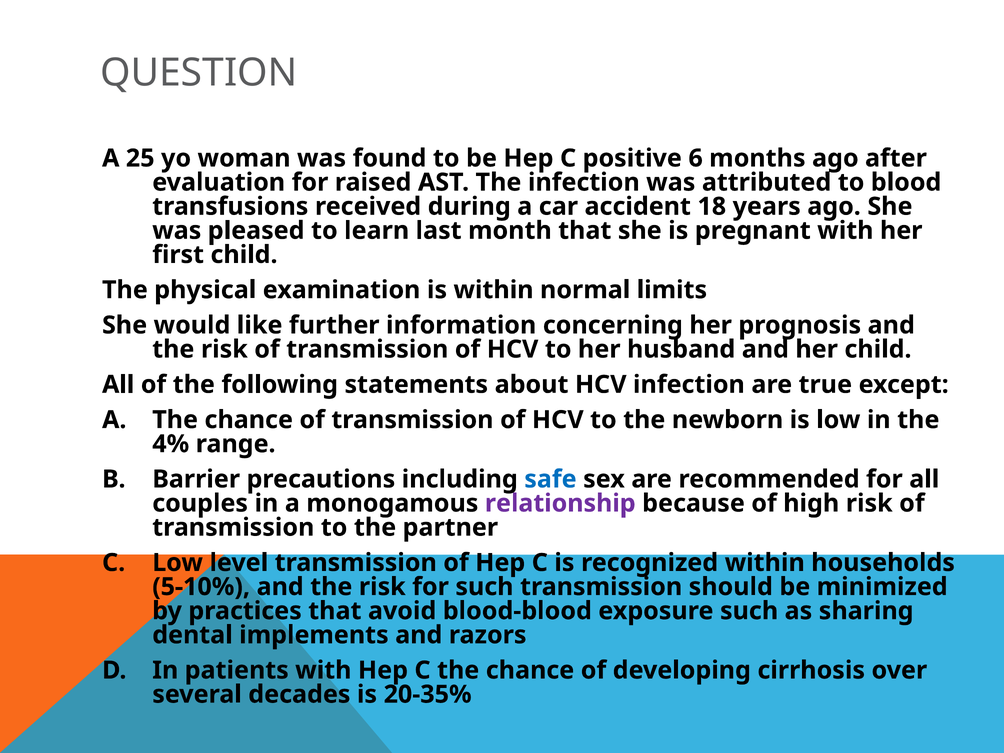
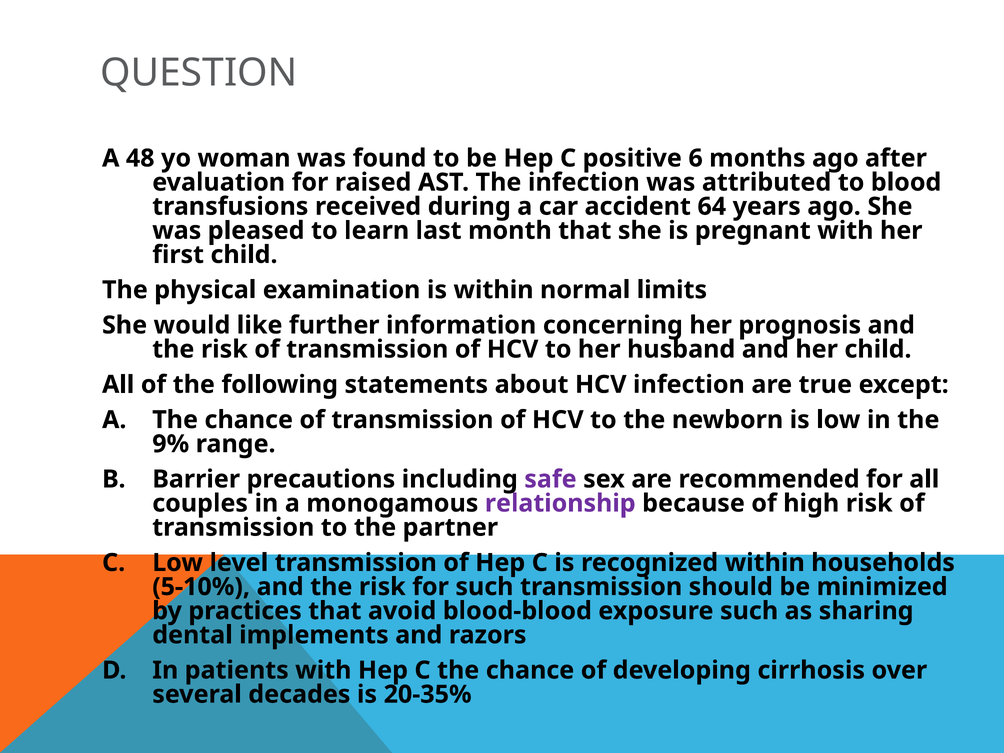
25: 25 -> 48 (140, 158)
18: 18 -> 64 (712, 206)
4%: 4% -> 9% (171, 444)
safe colour: blue -> purple (550, 479)
